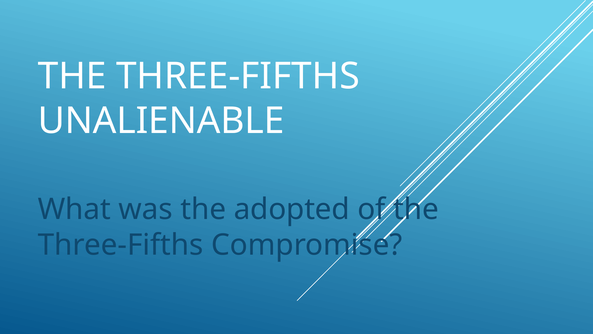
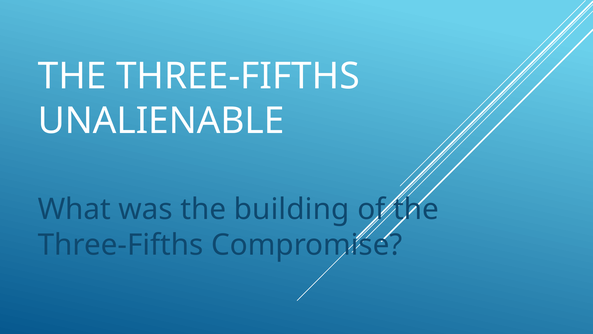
adopted: adopted -> building (292, 209)
